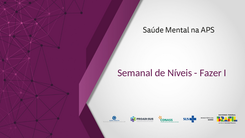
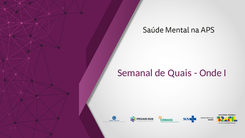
Níveis: Níveis -> Quais (180, 73)
Fazer: Fazer -> Onde (211, 73)
